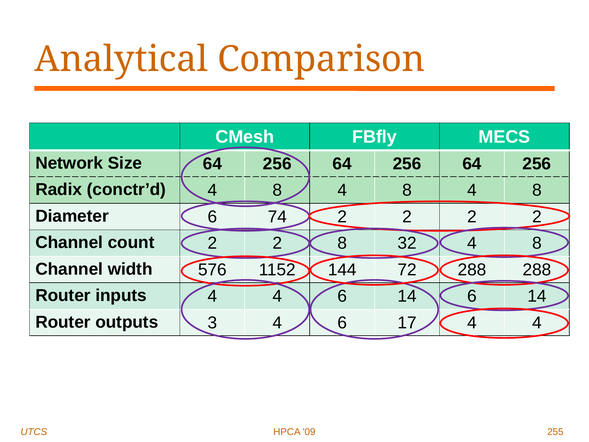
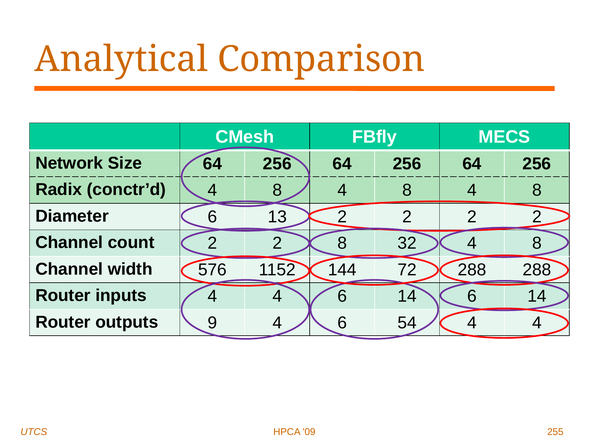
74: 74 -> 13 (277, 217)
3: 3 -> 9 (212, 323)
17: 17 -> 54 (407, 323)
